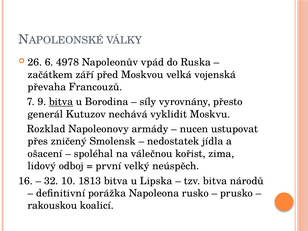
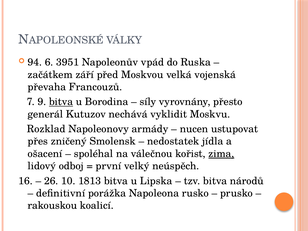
26: 26 -> 94 (35, 62)
4978: 4978 -> 3951 (68, 62)
zima underline: none -> present (221, 154)
32: 32 -> 26 (51, 181)
